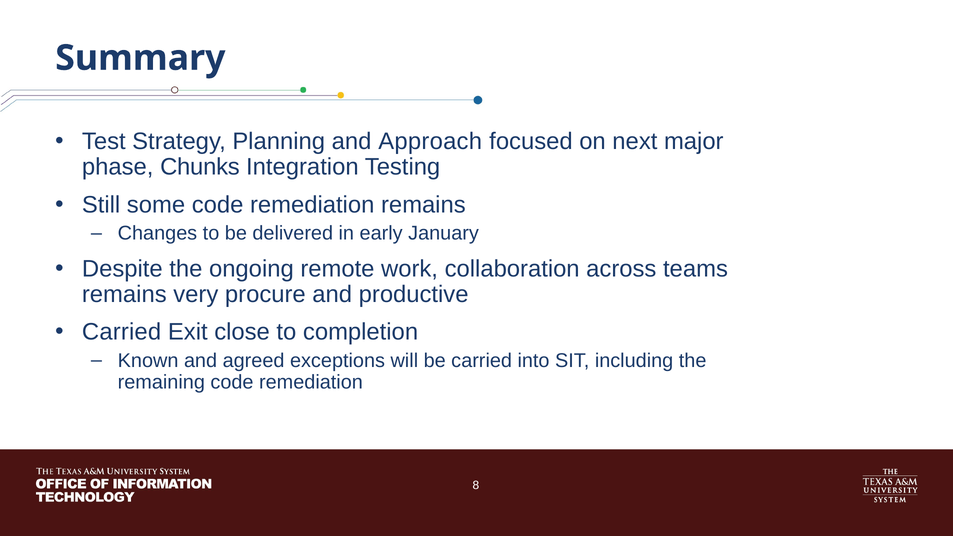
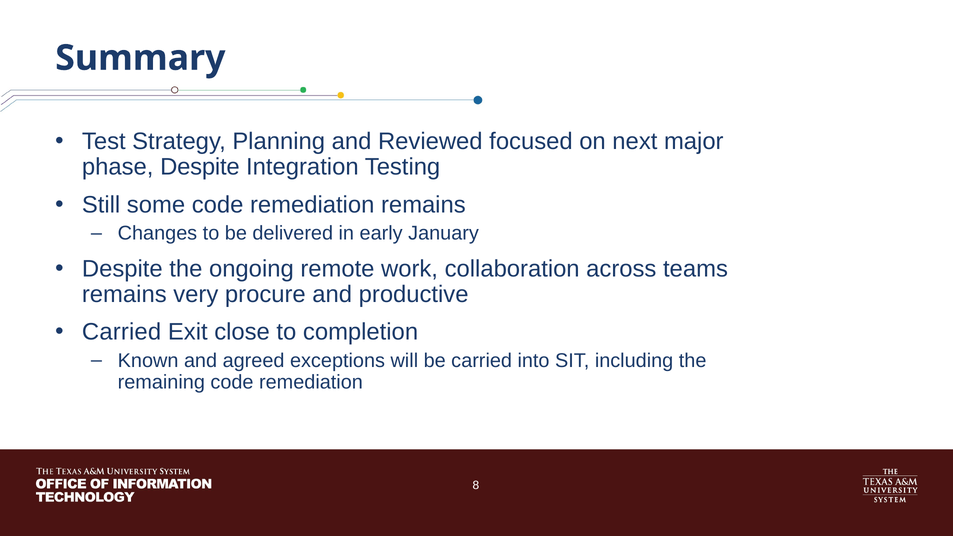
Approach: Approach -> Reviewed (430, 141)
phase Chunks: Chunks -> Despite (200, 167)
